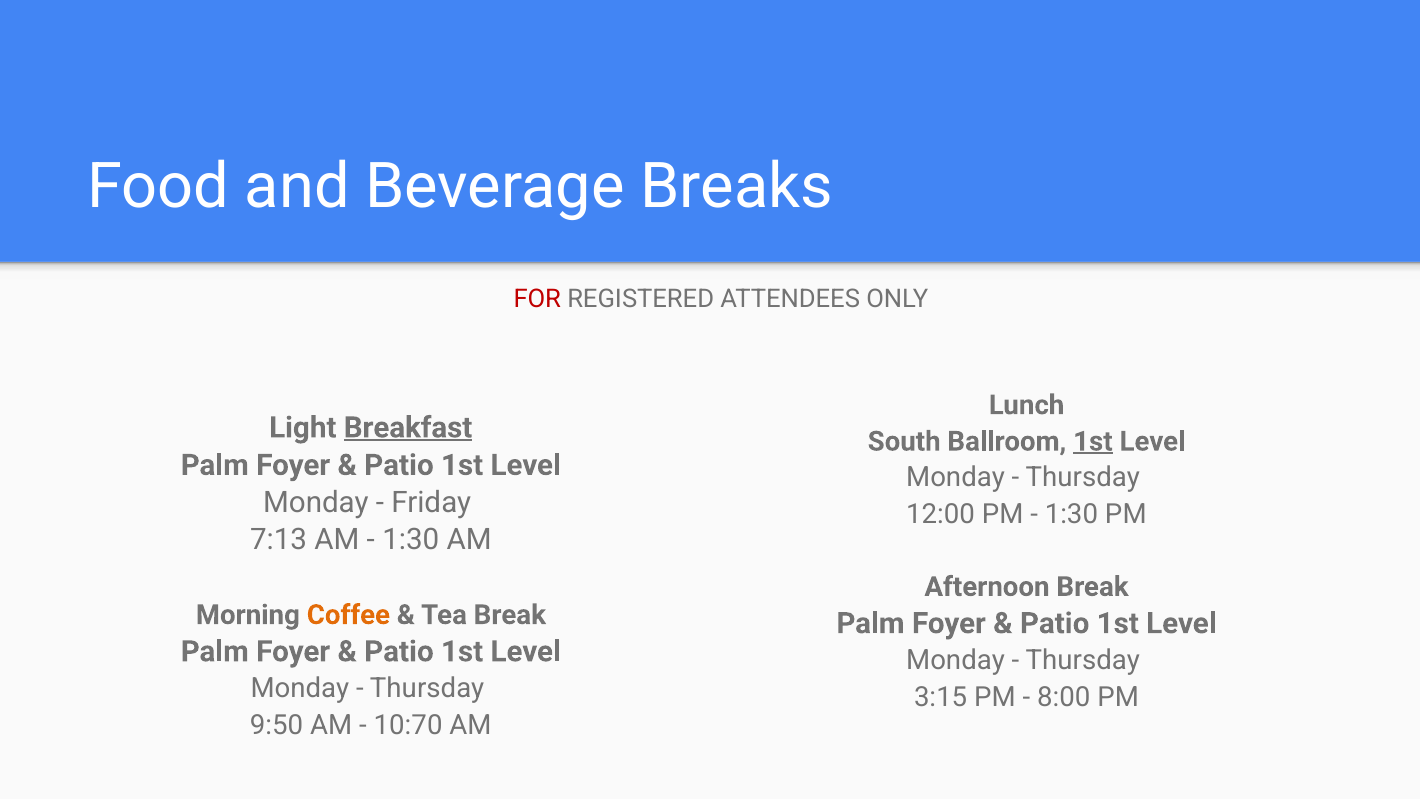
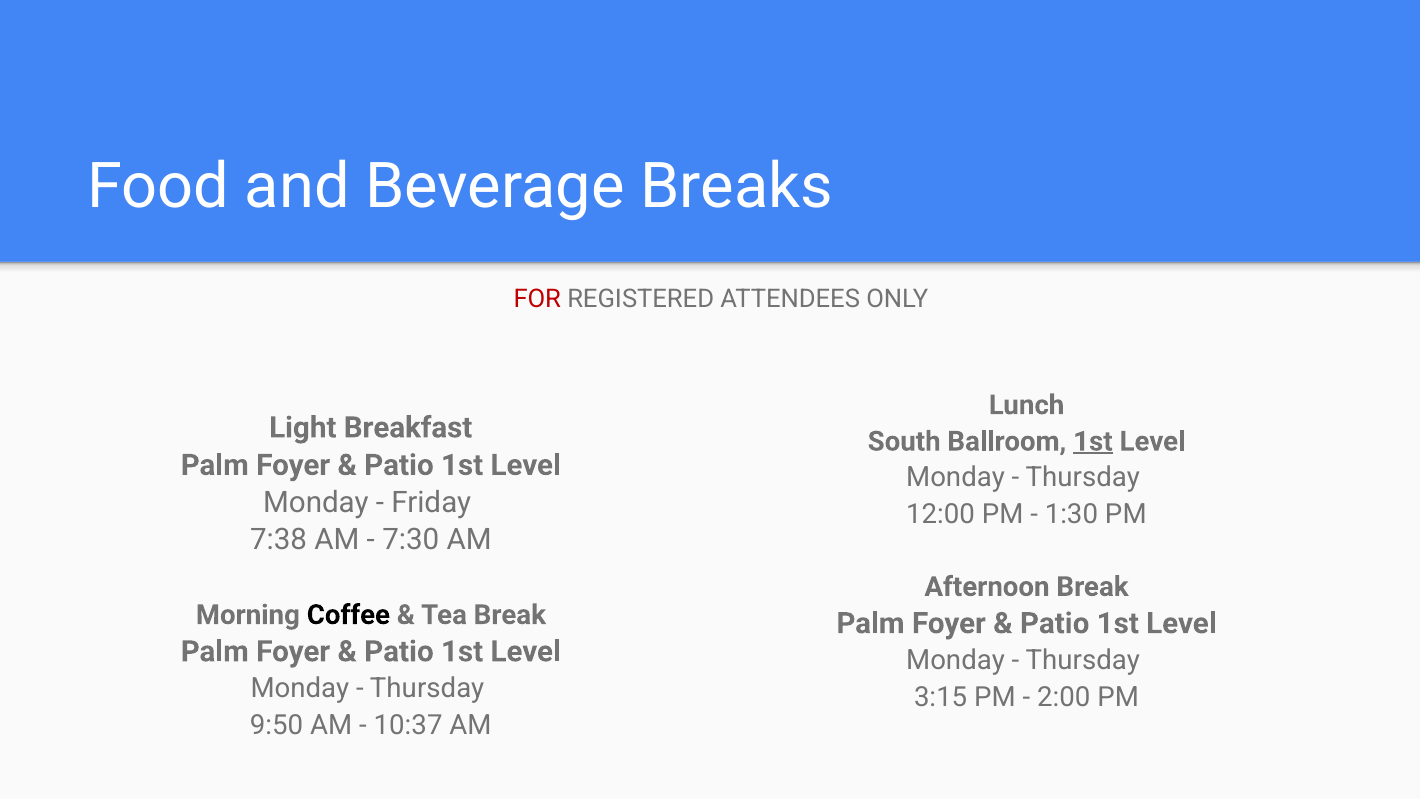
Breakfast underline: present -> none (408, 428)
7:13: 7:13 -> 7:38 (279, 540)
1:30: 1:30 -> 7:30 (411, 540)
Coffee colour: orange -> black (348, 615)
8:00: 8:00 -> 2:00 (1064, 697)
10:70: 10:70 -> 10:37 (408, 725)
